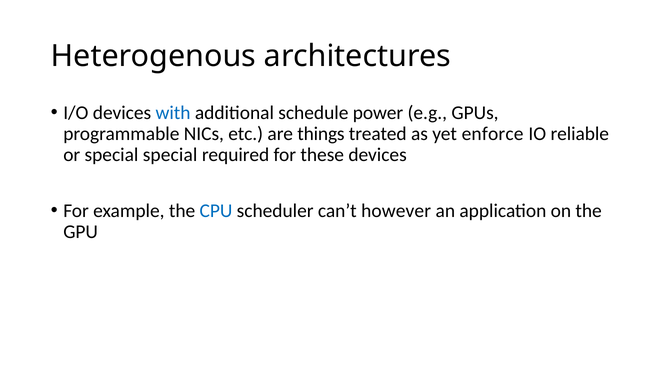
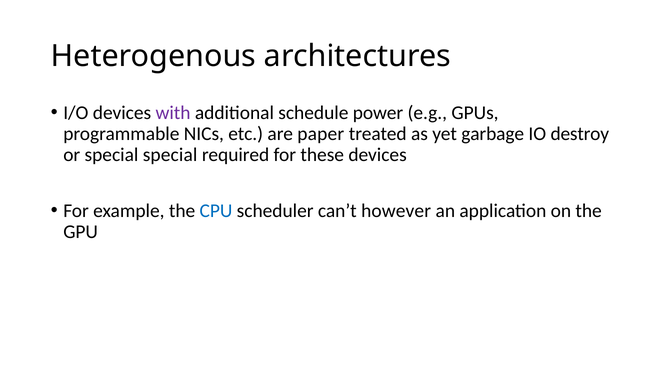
with colour: blue -> purple (173, 113)
things: things -> paper (321, 134)
enforce: enforce -> garbage (493, 134)
reliable: reliable -> destroy (580, 134)
